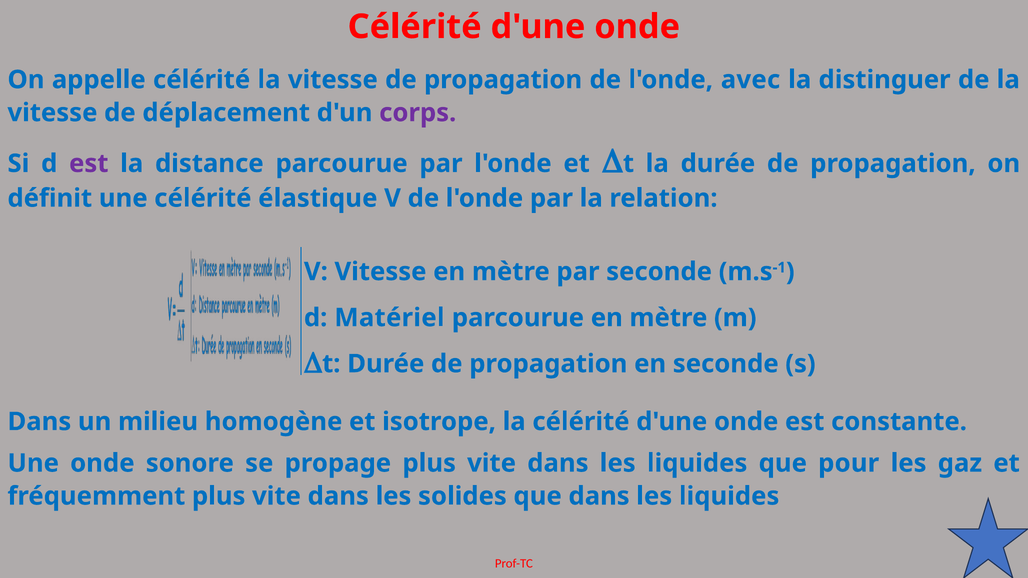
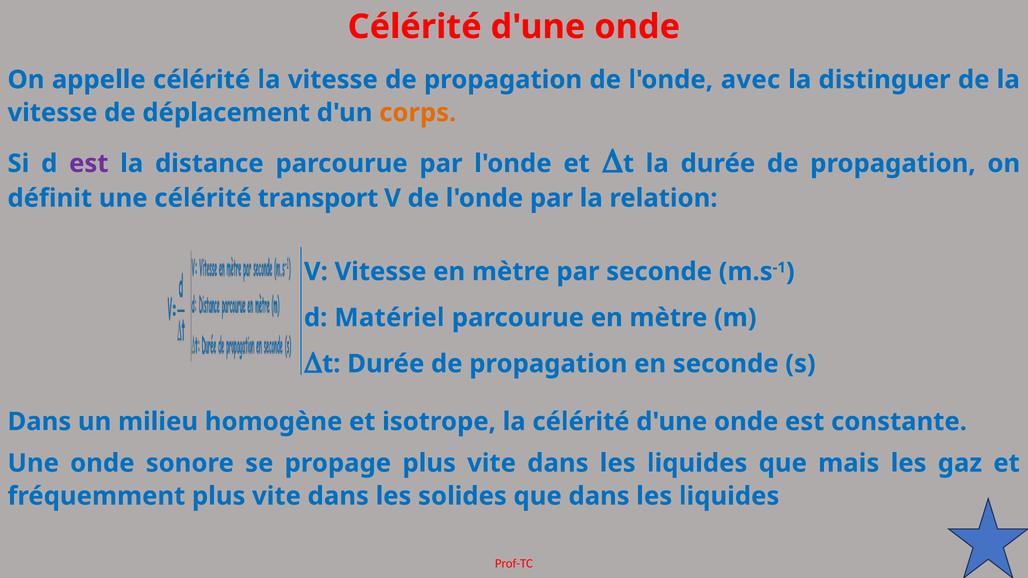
corps colour: purple -> orange (418, 113)
élastique: élastique -> transport (318, 198)
pour: pour -> mais (849, 463)
